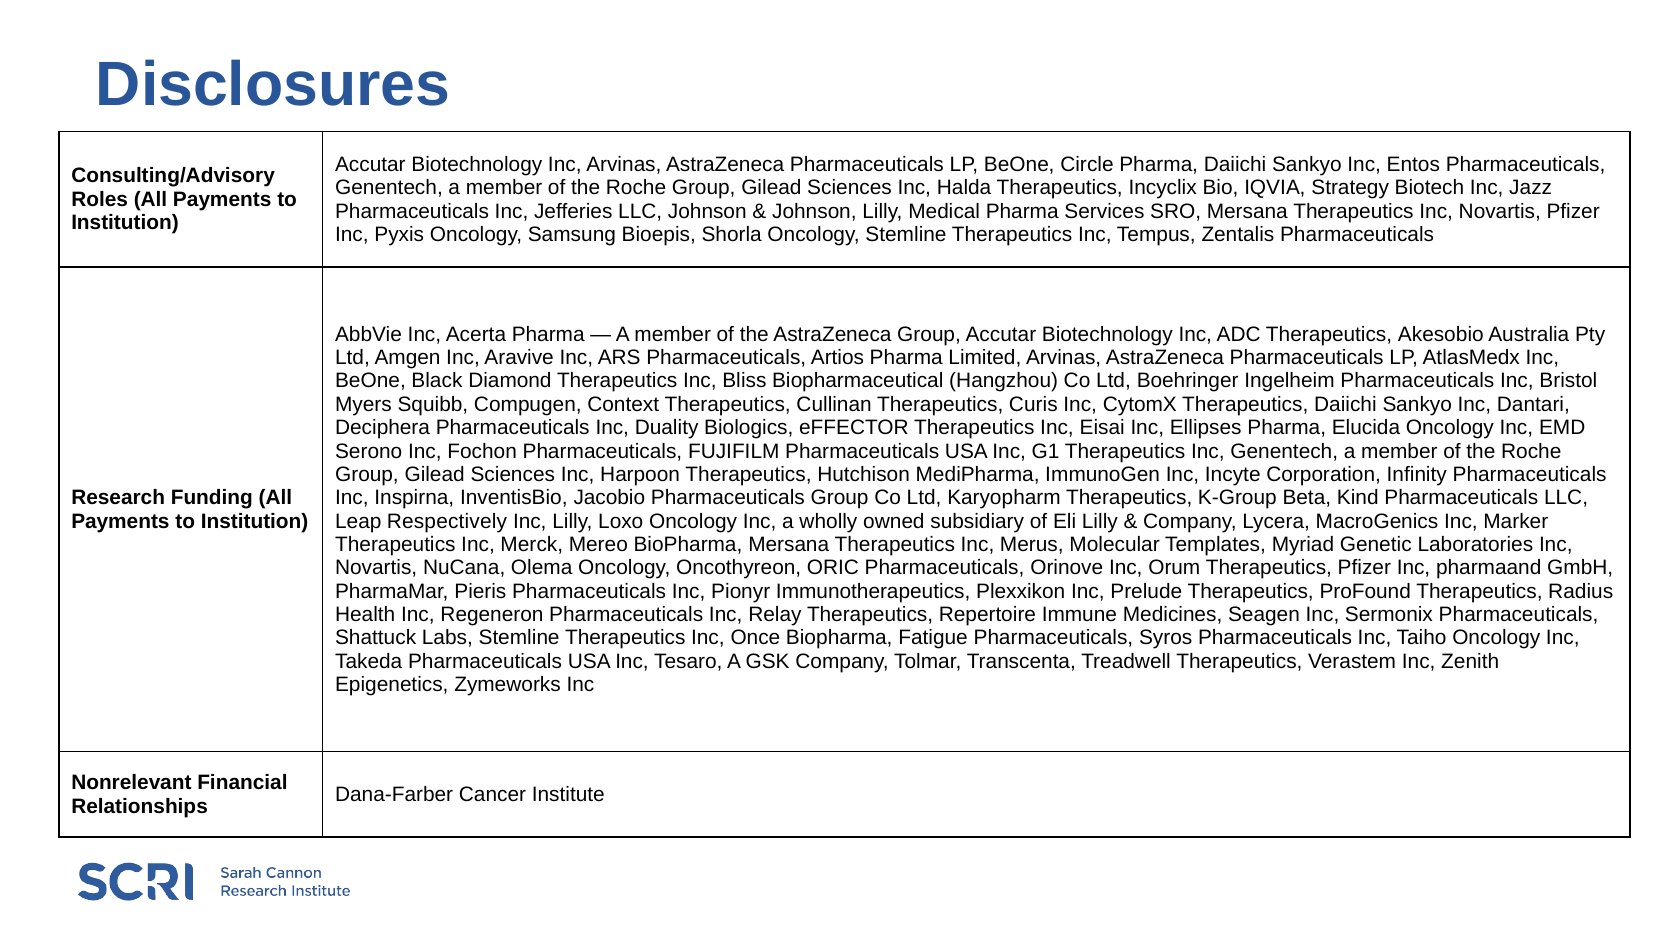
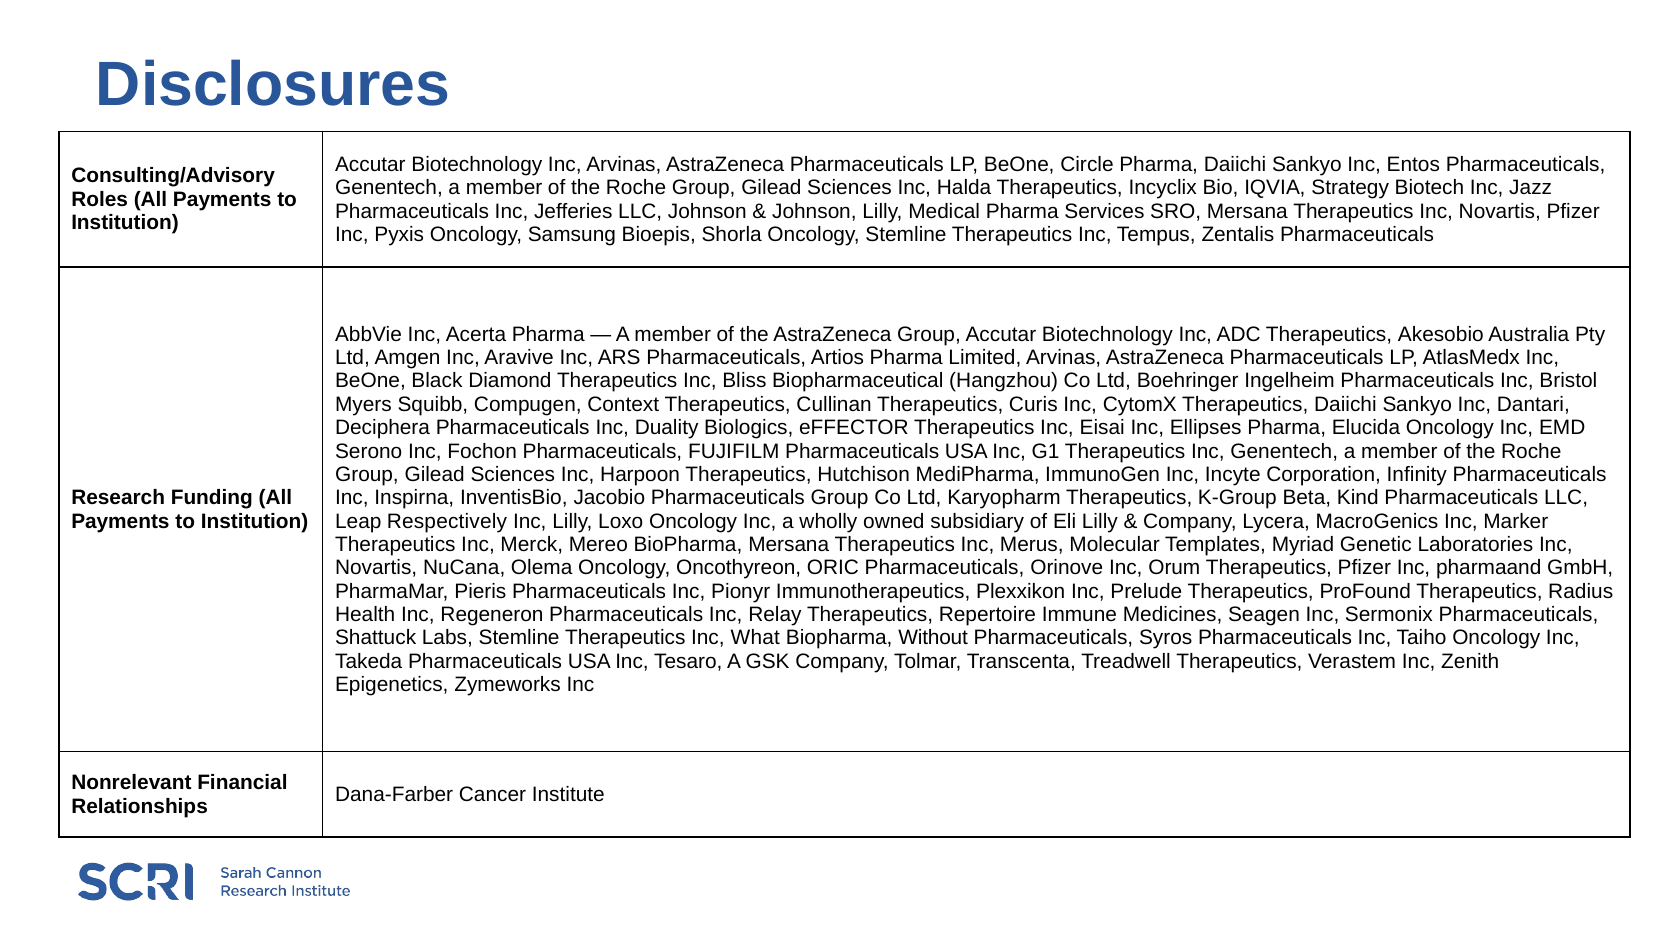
Once: Once -> What (755, 638)
Fatigue: Fatigue -> Without (933, 638)
